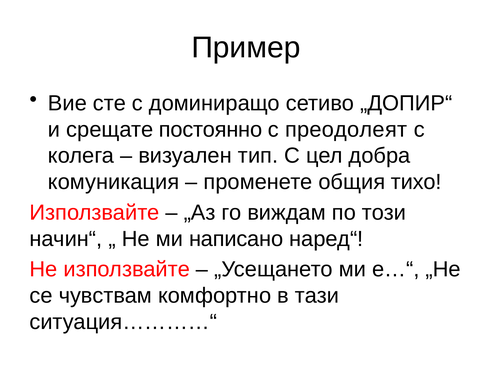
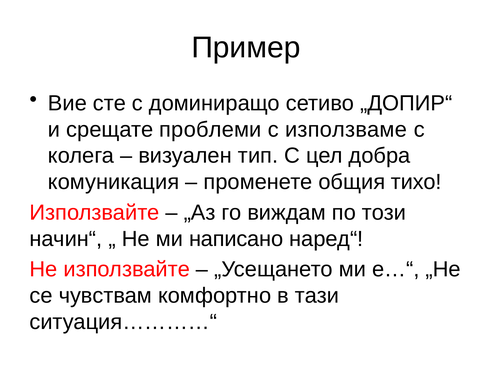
постоянно: постоянно -> проблеми (210, 129)
преодолеят: преодолеят -> използваме (346, 129)
